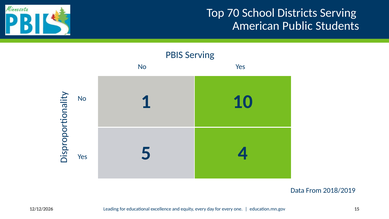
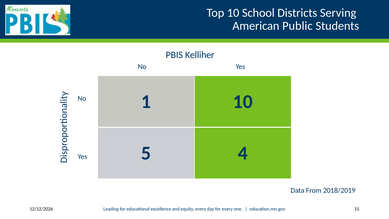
Top 70: 70 -> 10 (233, 13)
PBIS Serving: Serving -> Kelliher (200, 55)
